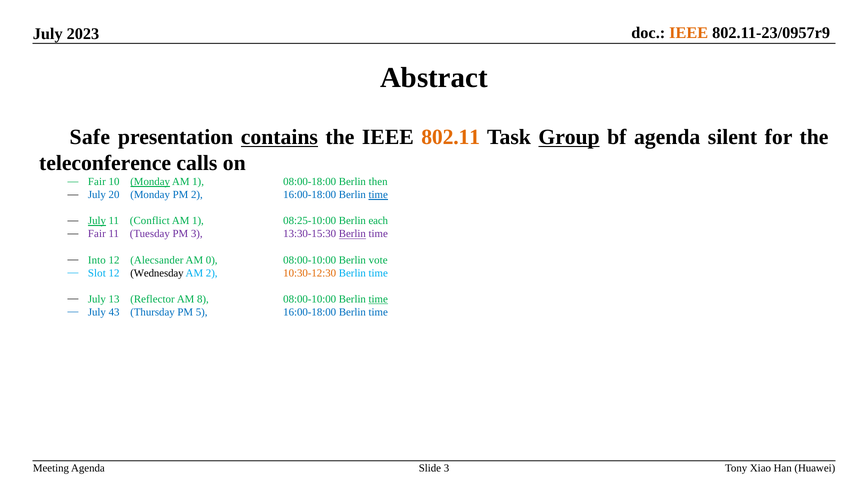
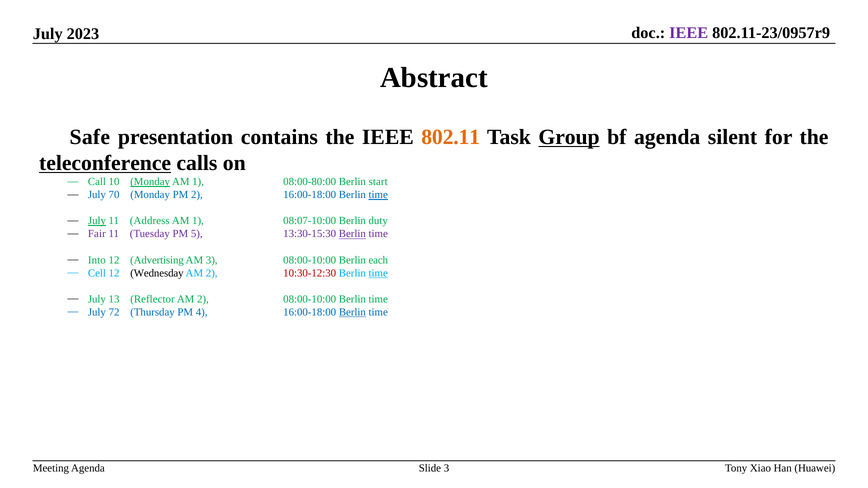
IEEE colour: orange -> purple (689, 33)
contains underline: present -> none (279, 137)
teleconference underline: none -> present (105, 163)
Fair: Fair -> Call (97, 182)
08:00-18:00: 08:00-18:00 -> 08:00-80:00 (310, 182)
then: then -> start (378, 182)
20: 20 -> 70 (114, 195)
Conflict: Conflict -> Address (150, 221)
08:25-10:00: 08:25-10:00 -> 08:07-10:00 (310, 221)
each: each -> duty (378, 221)
PM 3: 3 -> 5 (197, 234)
Alecsander: Alecsander -> Advertising (157, 260)
AM 0: 0 -> 3 (212, 260)
vote: vote -> each (378, 260)
Slot: Slot -> Cell (97, 273)
10:30-12:30 colour: orange -> red (310, 273)
time underline: none -> present (378, 273)
8: 8 -> 2 (203, 299)
time underline: present -> none (378, 299)
43: 43 -> 72 (114, 312)
5: 5 -> 4 (202, 312)
Berlin underline: none -> present (352, 312)
